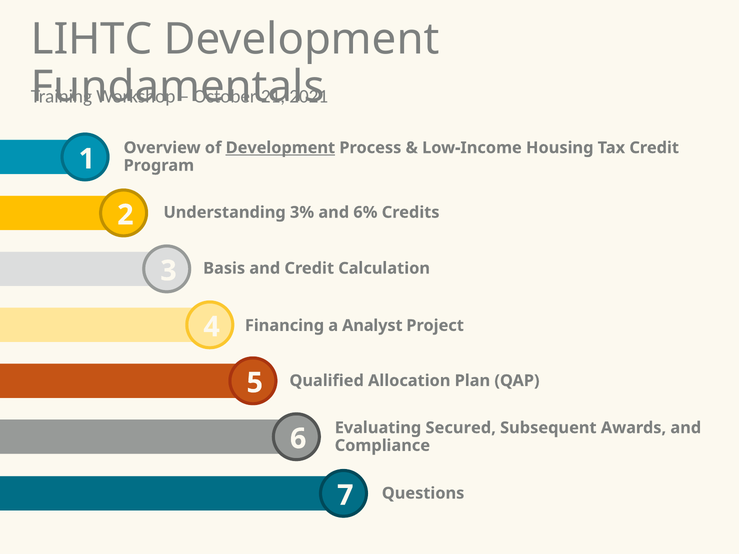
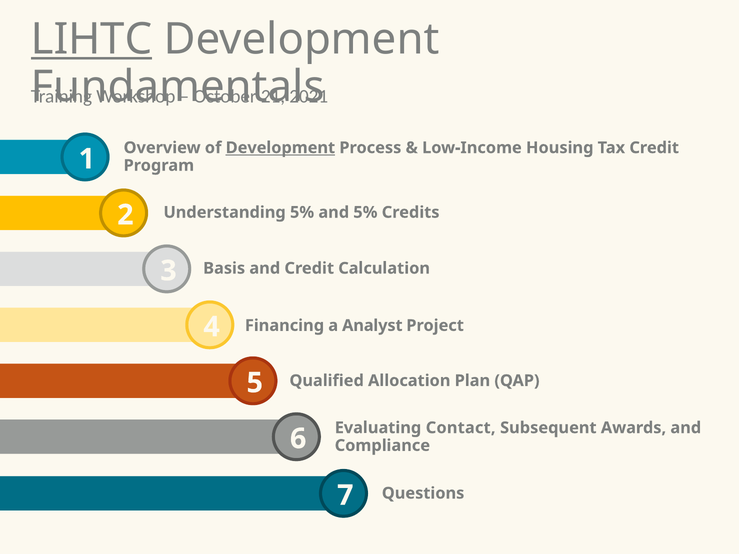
LIHTC underline: none -> present (92, 40)
Understanding 3%: 3% -> 5% (302, 212)
and 6%: 6% -> 5% (365, 212)
Secured: Secured -> Contact (461, 428)
